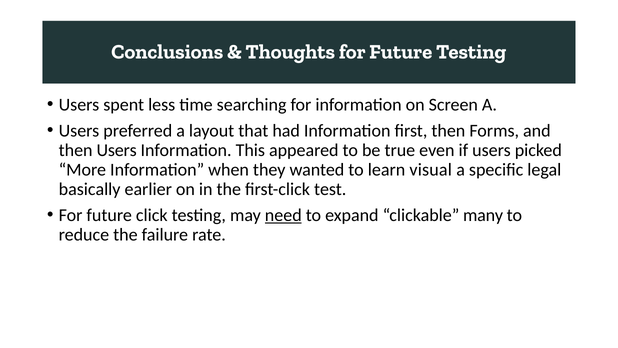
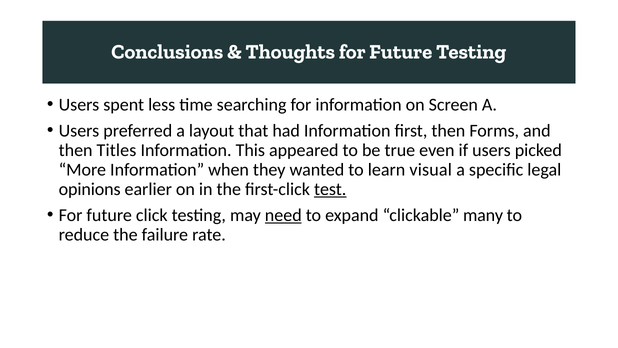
then Users: Users -> Titles (116, 150)
basically: basically -> opinions (90, 189)
test underline: none -> present (330, 189)
